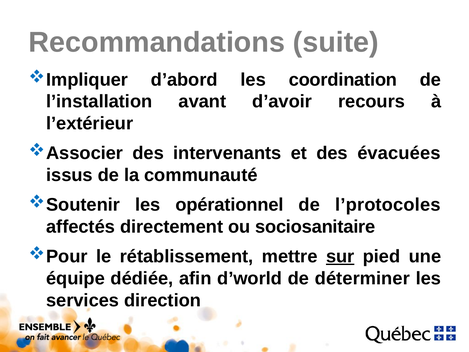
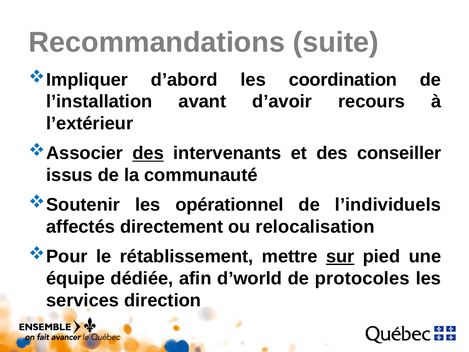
des underline: none -> present (148, 153)
évacuées: évacuées -> conseiller (399, 153)
l’protocoles: l’protocoles -> l’individuels (388, 205)
sociosanitaire: sociosanitaire -> relocalisation (315, 227)
déterminer: déterminer -> protocoles (362, 278)
